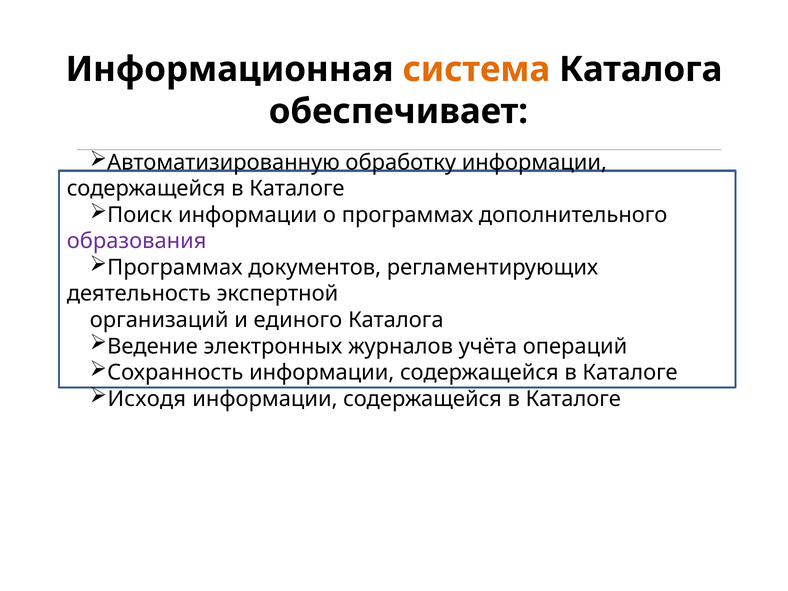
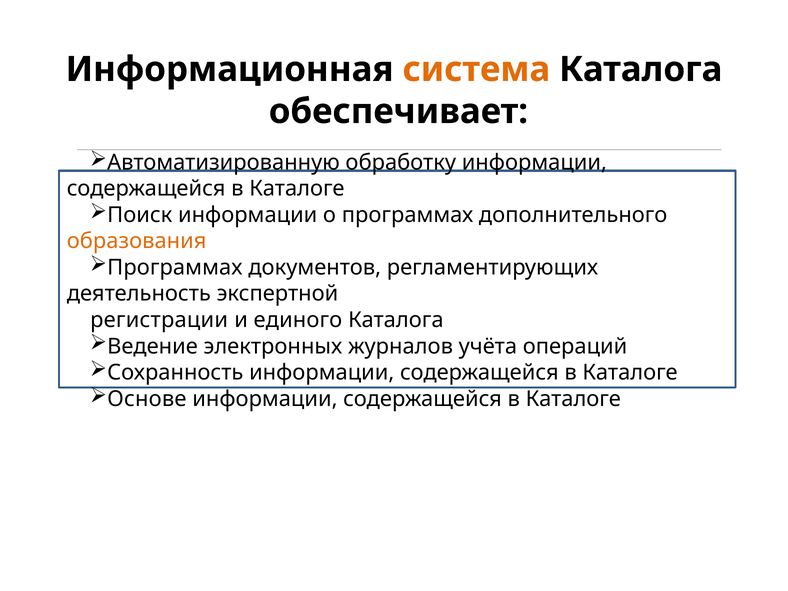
образования colour: purple -> orange (137, 241)
организаций: организаций -> регистрации (159, 320)
Исходя: Исходя -> Основе (147, 399)
